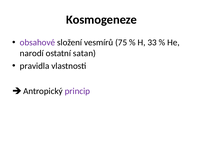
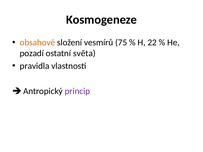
obsahové colour: purple -> orange (37, 43)
33: 33 -> 22 (152, 43)
narodí: narodí -> pozadí (32, 53)
satan: satan -> světa (84, 53)
